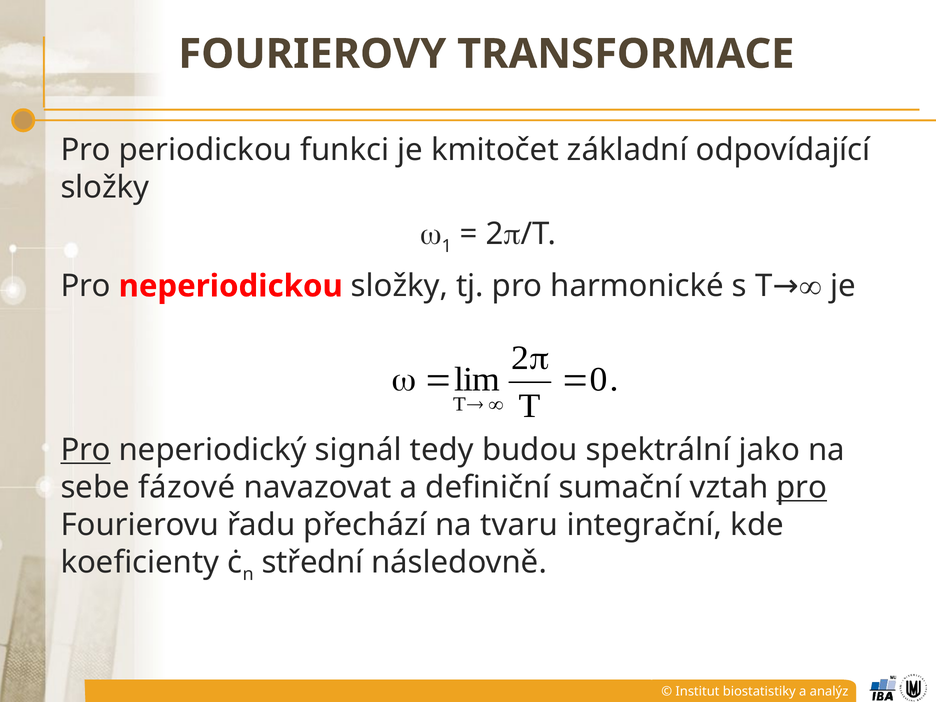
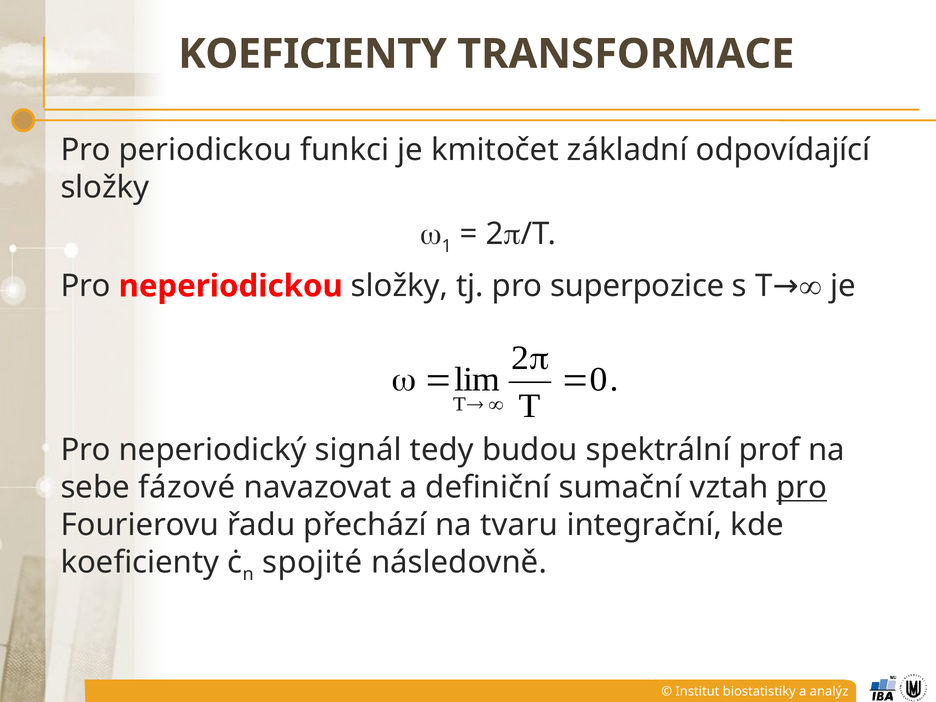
FOURIEROVY: FOURIEROVY -> KOEFICIENTY (313, 54)
harmonické: harmonické -> superpozice (637, 286)
Pro underline: present -> none (86, 450)
jako: jako -> prof (769, 450)
střední: střední -> spojité (312, 562)
